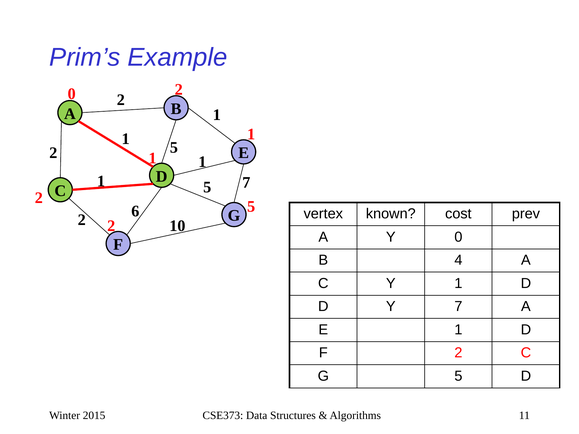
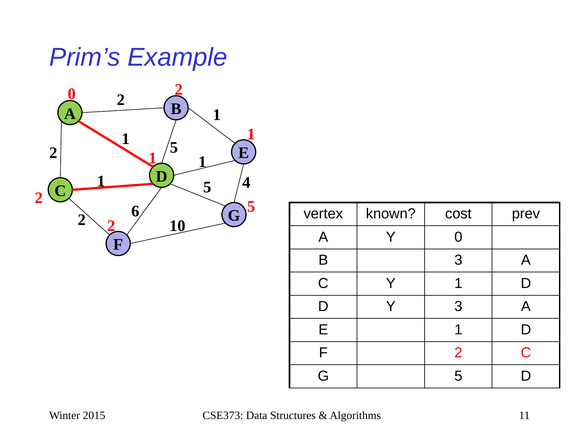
5 7: 7 -> 4 (246, 182)
B 4: 4 -> 3 (458, 260)
Y 7: 7 -> 3 (458, 307)
